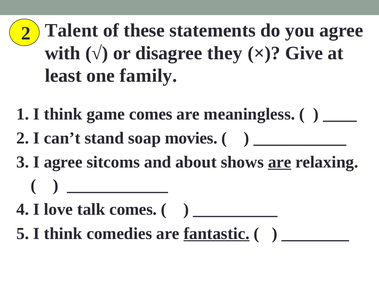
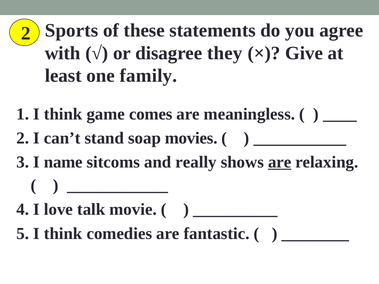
Talent: Talent -> Sports (72, 30)
I agree: agree -> name (63, 162)
about: about -> really (196, 162)
talk comes: comes -> movie (133, 210)
fantastic underline: present -> none (217, 234)
